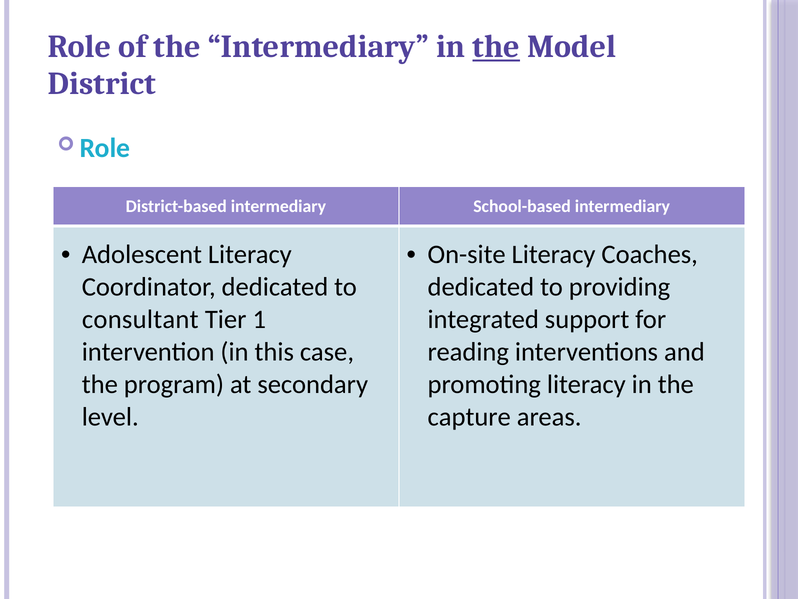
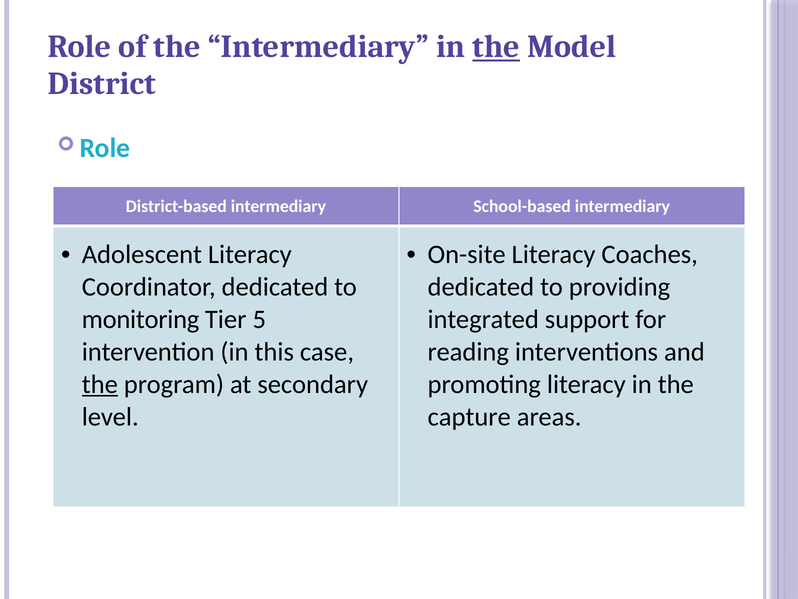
consultant: consultant -> monitoring (141, 319)
1: 1 -> 5 (259, 319)
the underline: none -> present (100, 384)
